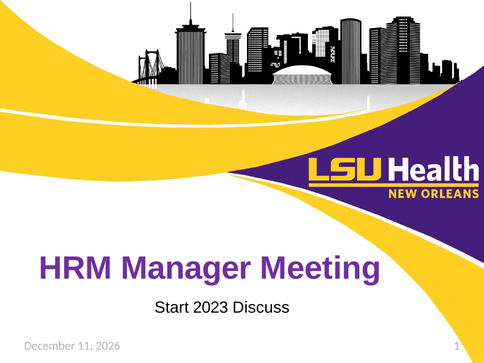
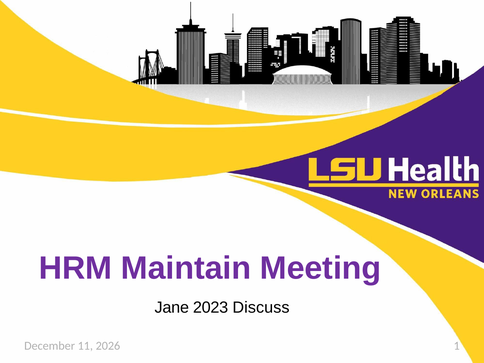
Manager: Manager -> Maintain (186, 268)
Start: Start -> Jane (172, 308)
